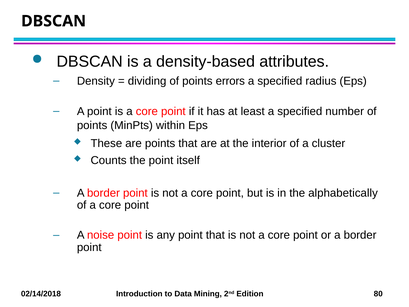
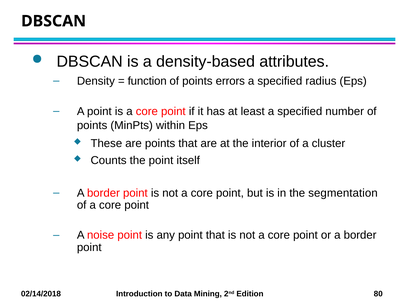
dividing: dividing -> function (147, 81)
alphabetically: alphabetically -> segmentation (343, 193)
